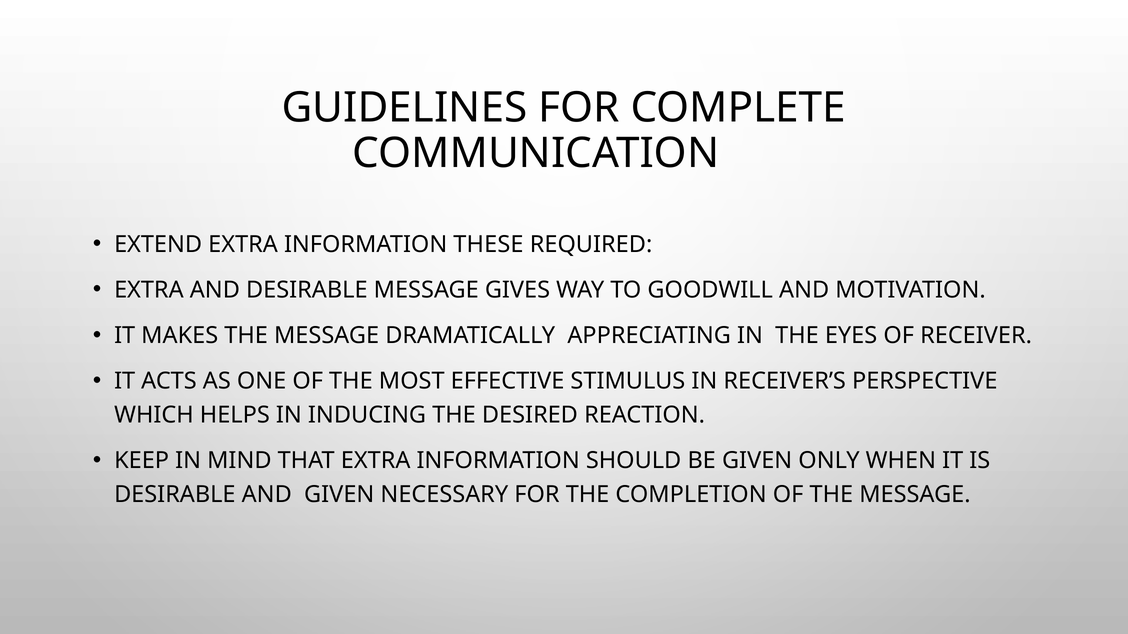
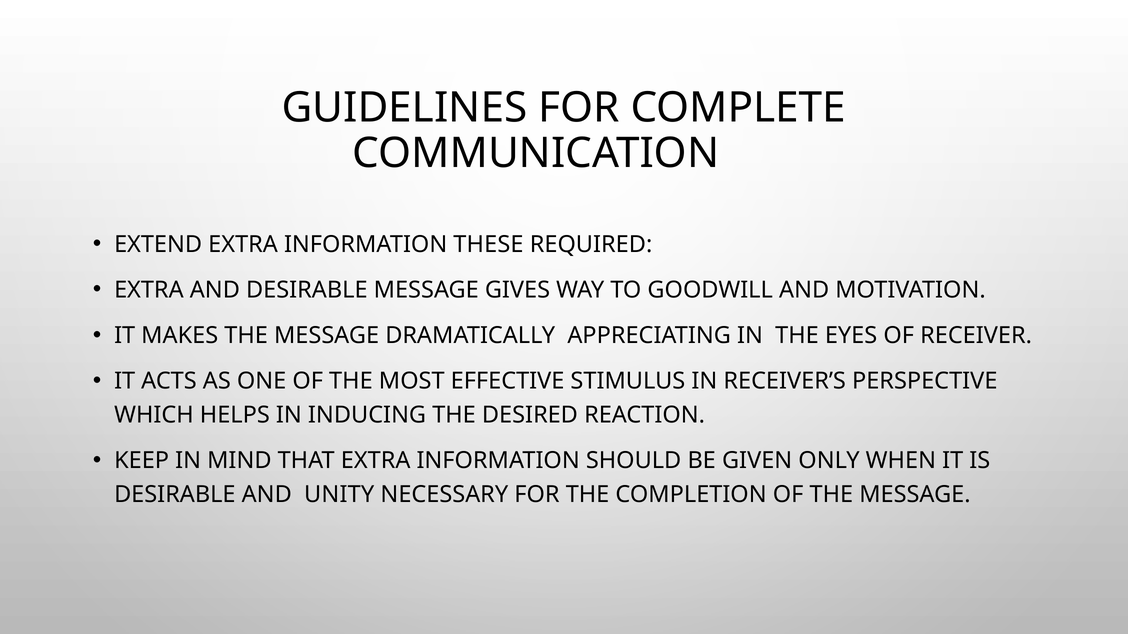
AND GIVEN: GIVEN -> UNITY (339, 495)
